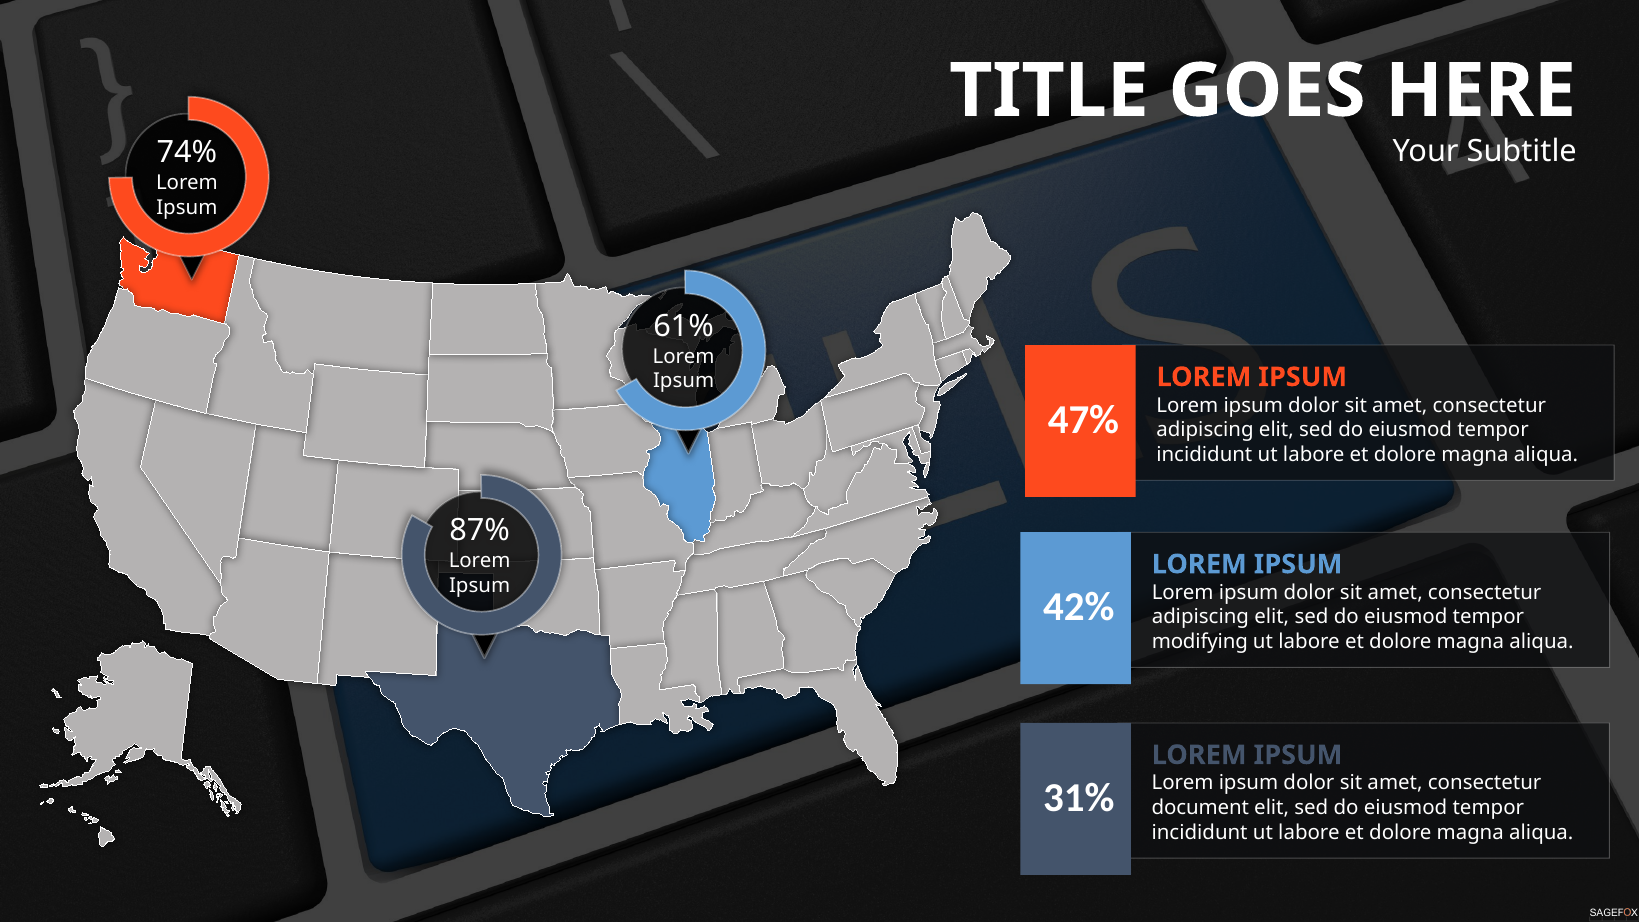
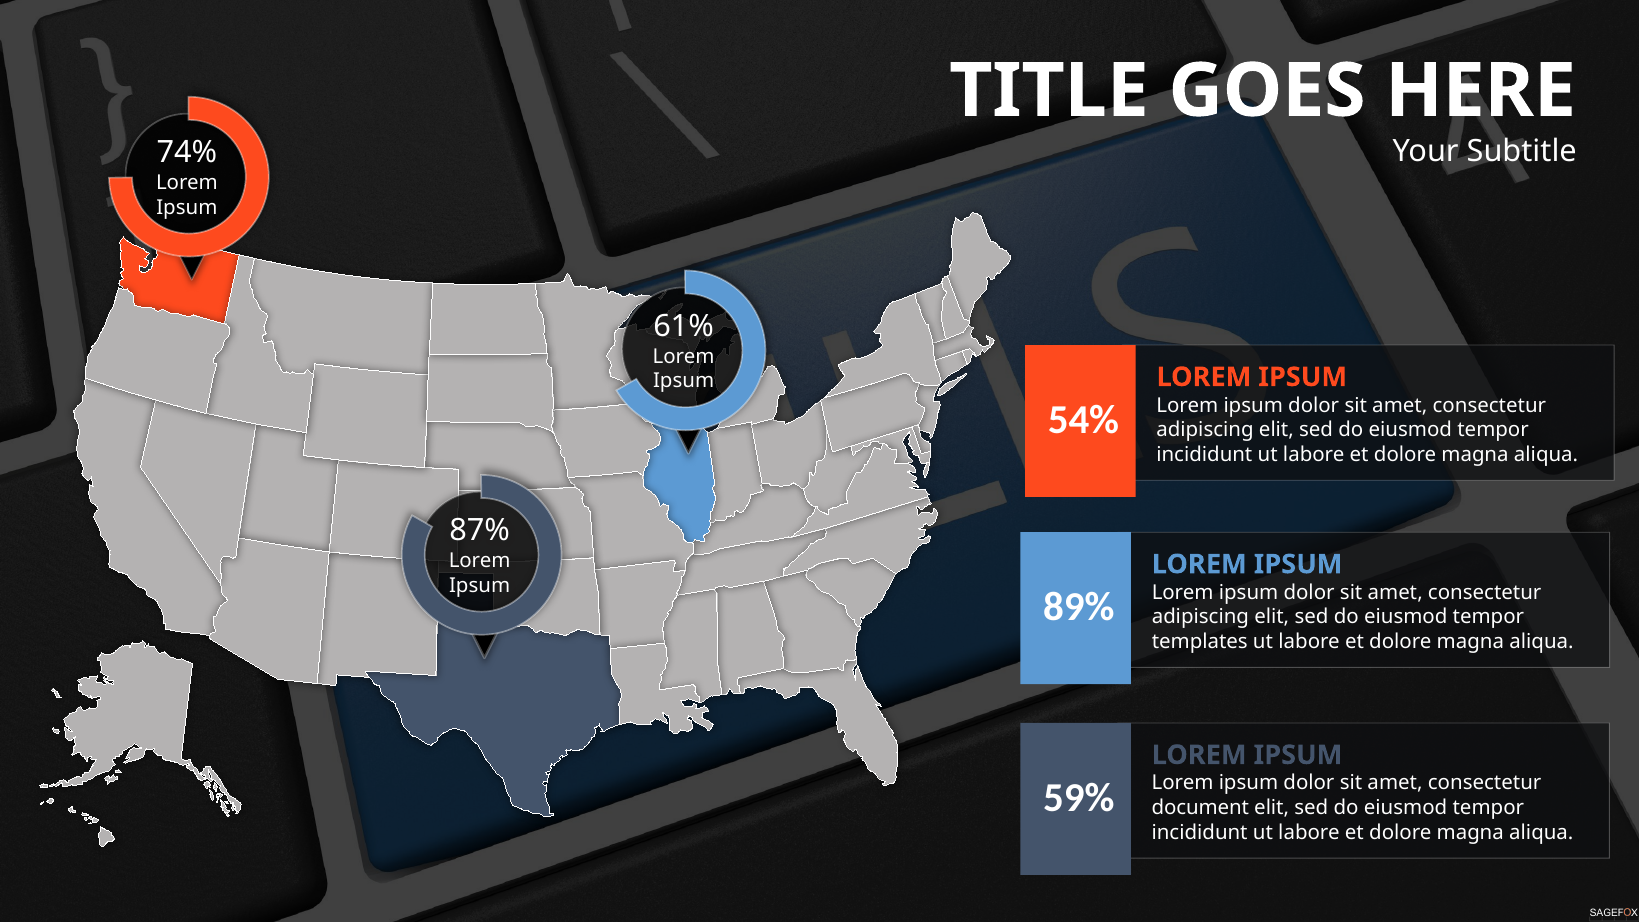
47%: 47% -> 54% (1083, 420)
42%: 42% -> 89% (1079, 607)
modifying: modifying -> templates (1200, 642)
31%: 31% -> 59% (1079, 798)
